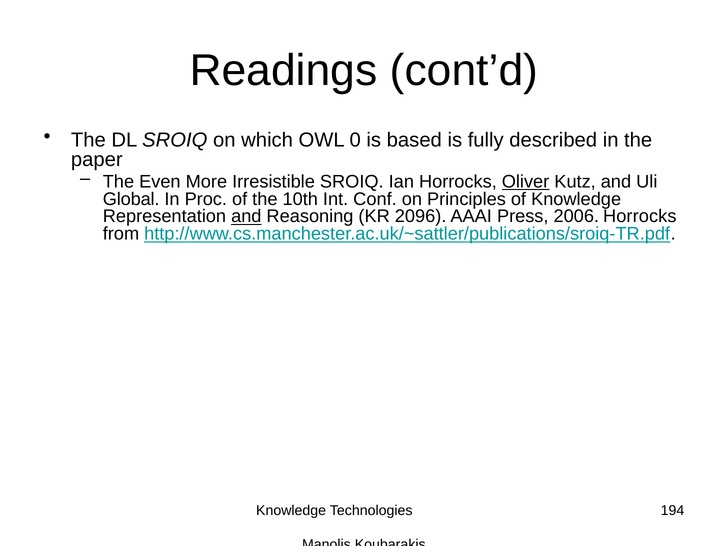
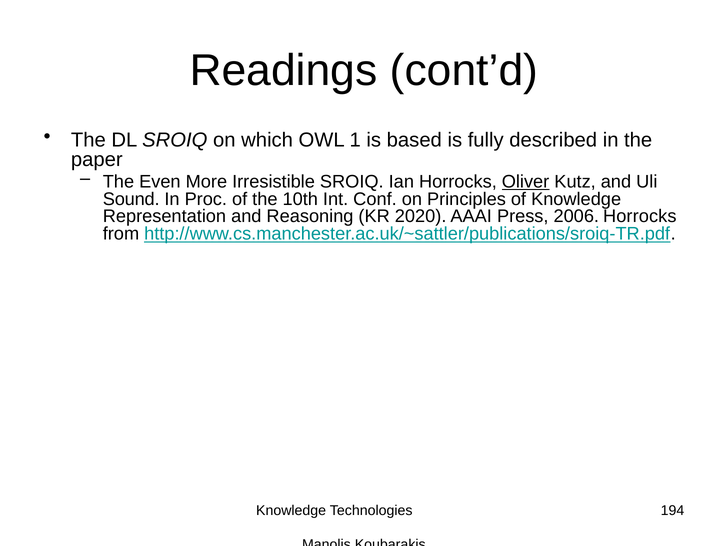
0: 0 -> 1 (355, 140)
Global: Global -> Sound (131, 199)
and underline: present -> none (246, 216)
2096: 2096 -> 2020 (421, 216)
